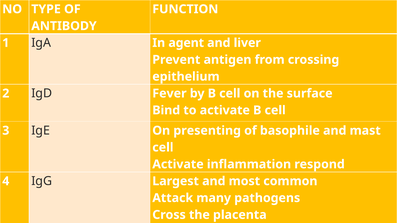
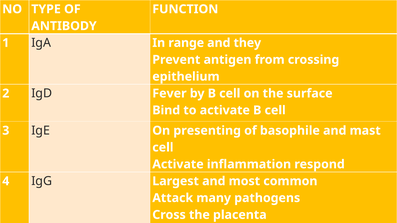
agent: agent -> range (186, 43)
liver: liver -> they (247, 43)
